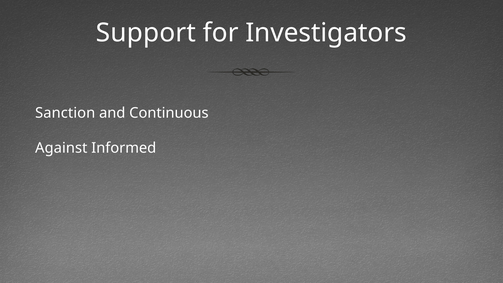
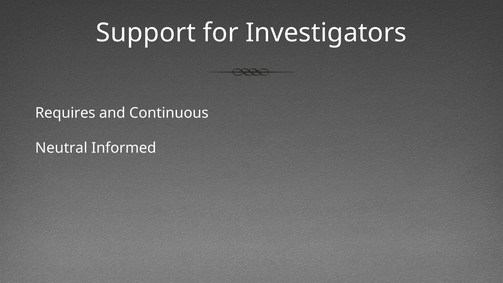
Sanction: Sanction -> Requires (65, 113)
Against: Against -> Neutral (61, 148)
